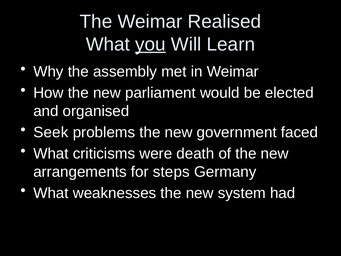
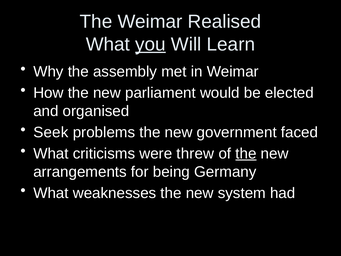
death: death -> threw (195, 153)
the underline: none -> present (246, 153)
steps: steps -> being (171, 172)
